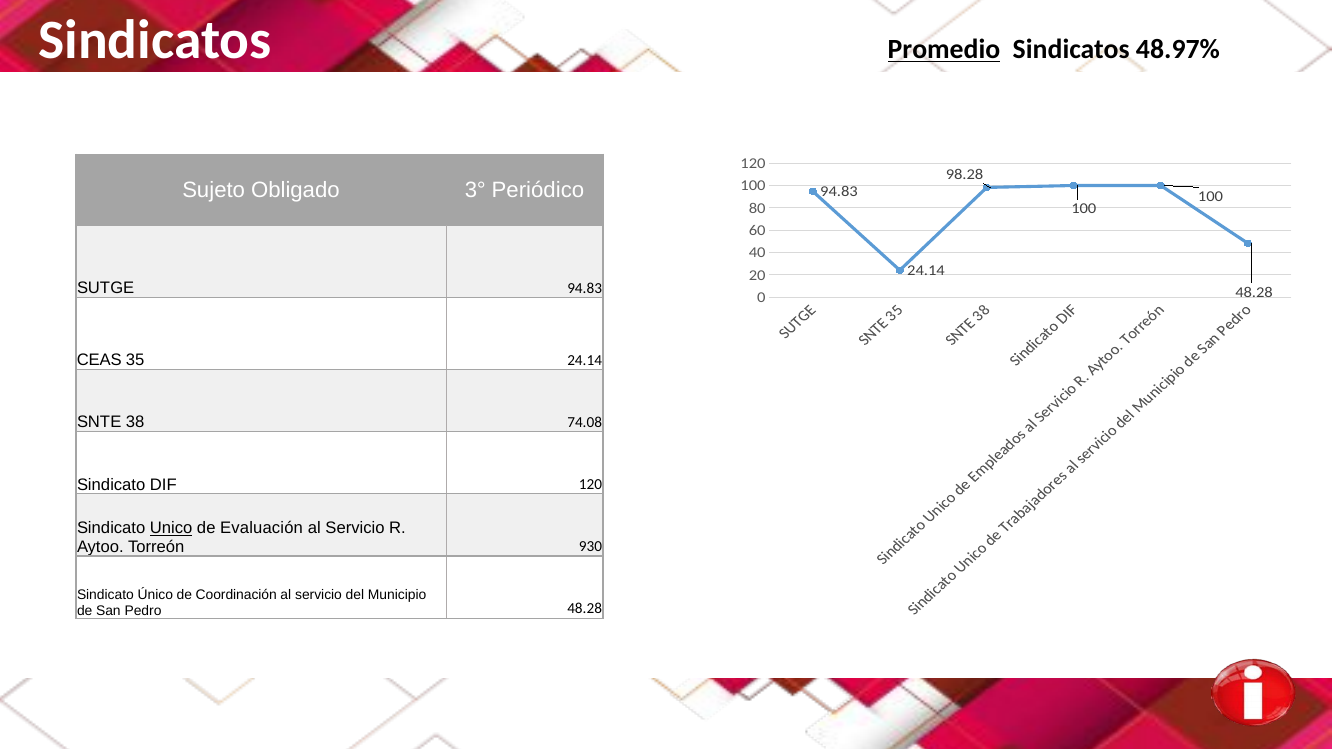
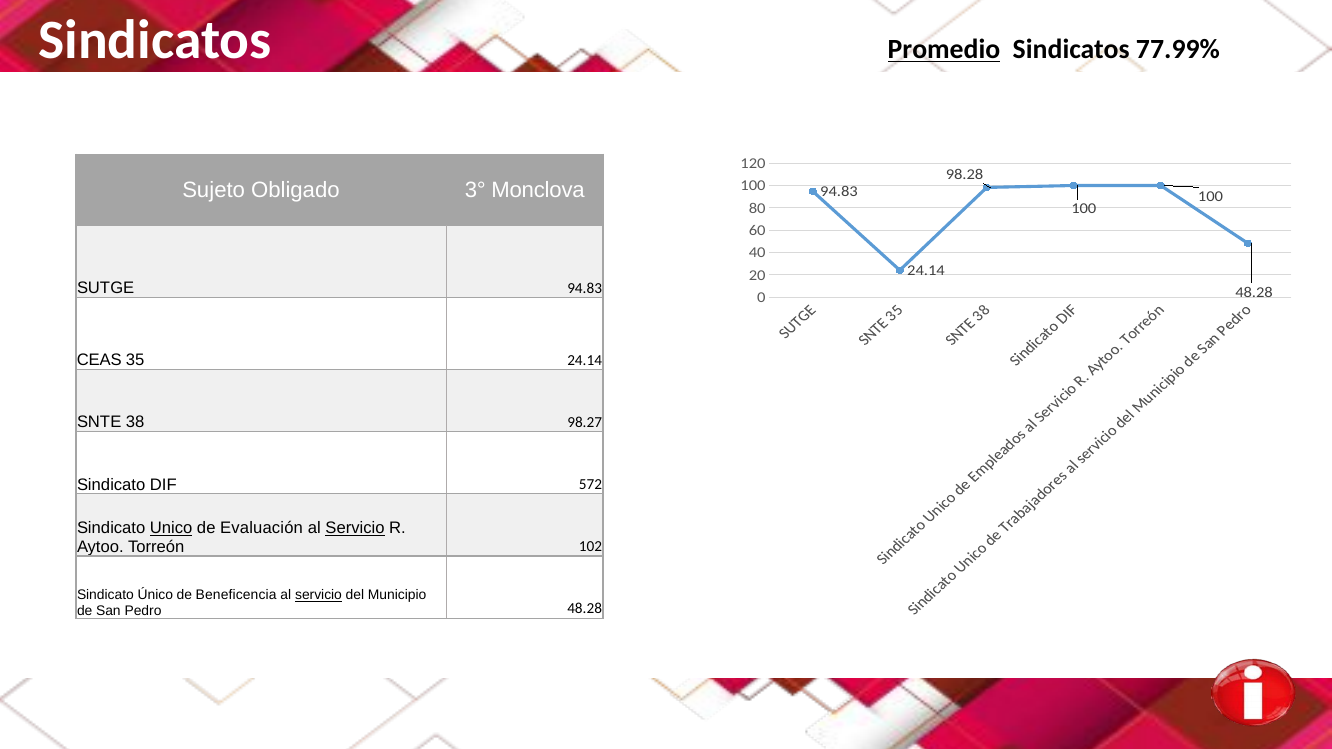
48.97%: 48.97% -> 77.99% (1178, 49)
Periódico: Periódico -> Monclova (538, 190)
74.08: 74.08 -> 98.27 (585, 422)
DIF 120: 120 -> 572 (591, 485)
Servicio underline: none -> present (355, 528)
930: 930 -> 102 (591, 547)
Coordinación: Coordinación -> Beneficencia (236, 595)
servicio underline: none -> present (319, 595)
